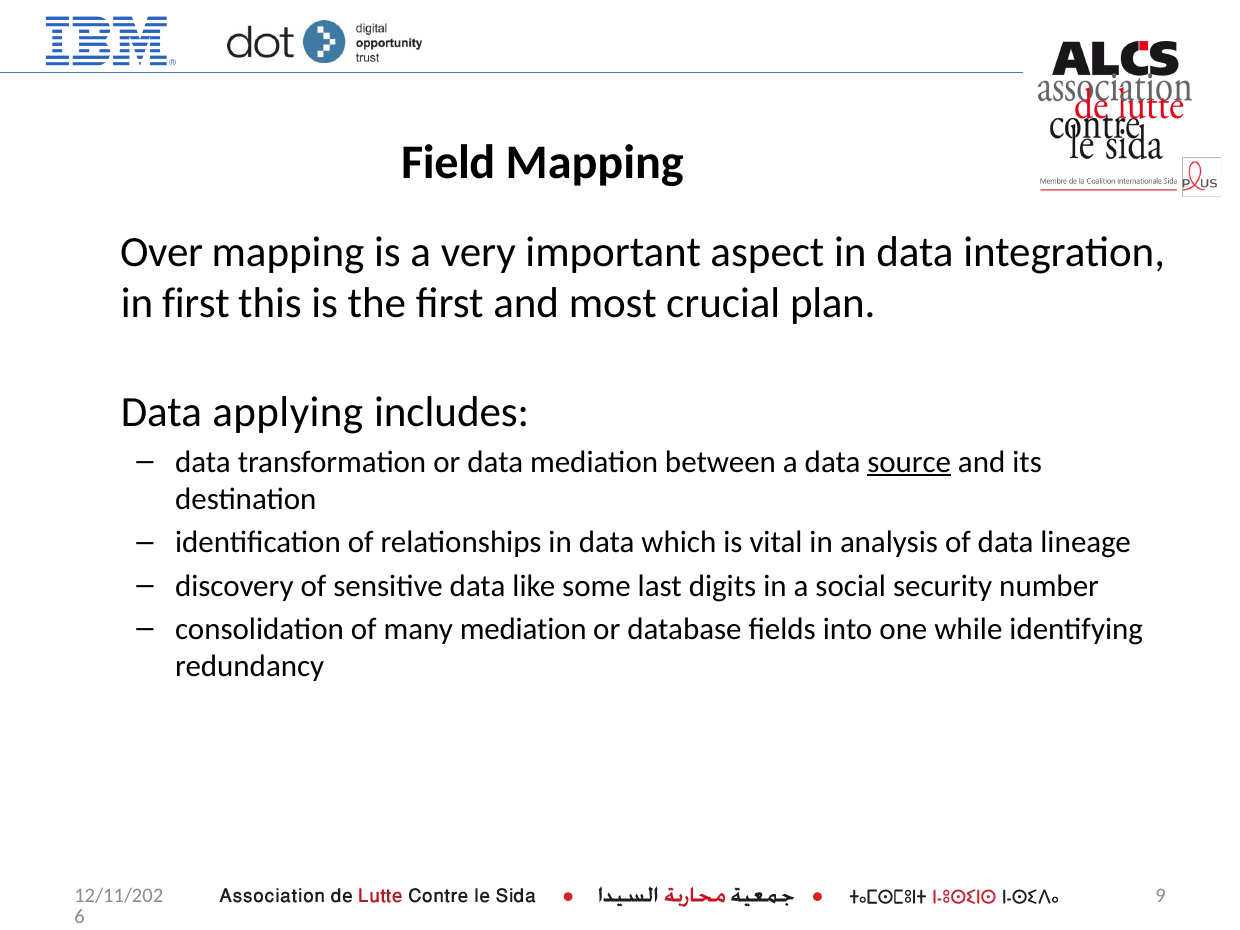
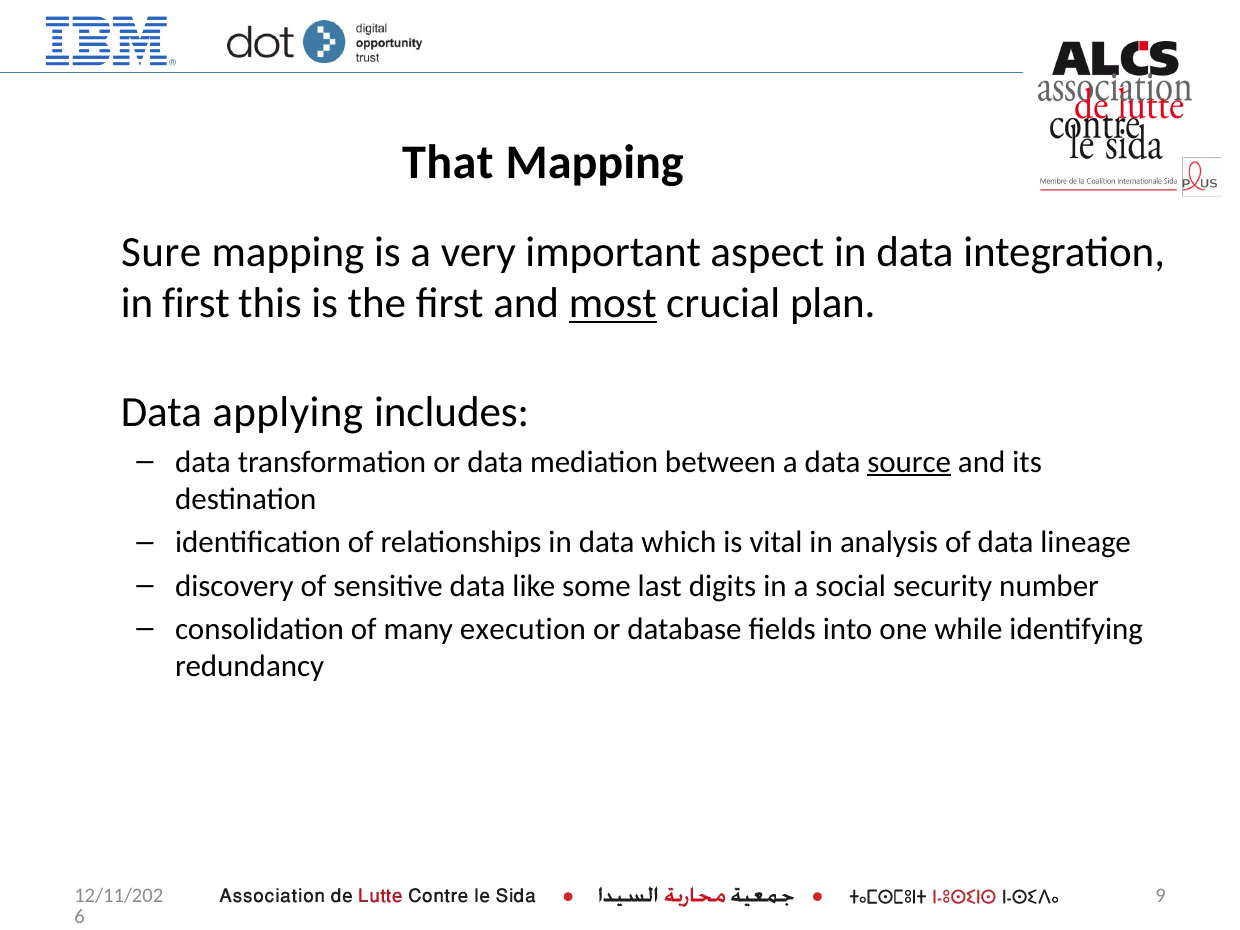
Field: Field -> That (448, 162)
Over: Over -> Sure (161, 252)
most underline: none -> present (613, 304)
many mediation: mediation -> execution (523, 629)
